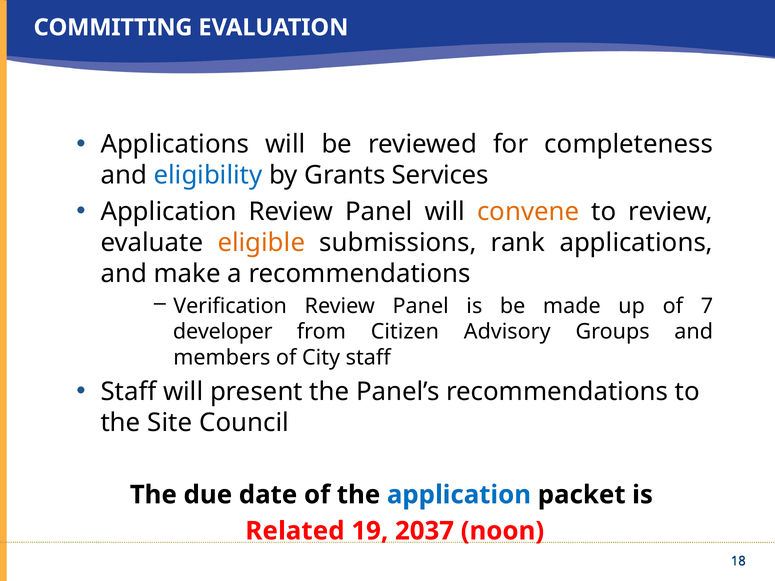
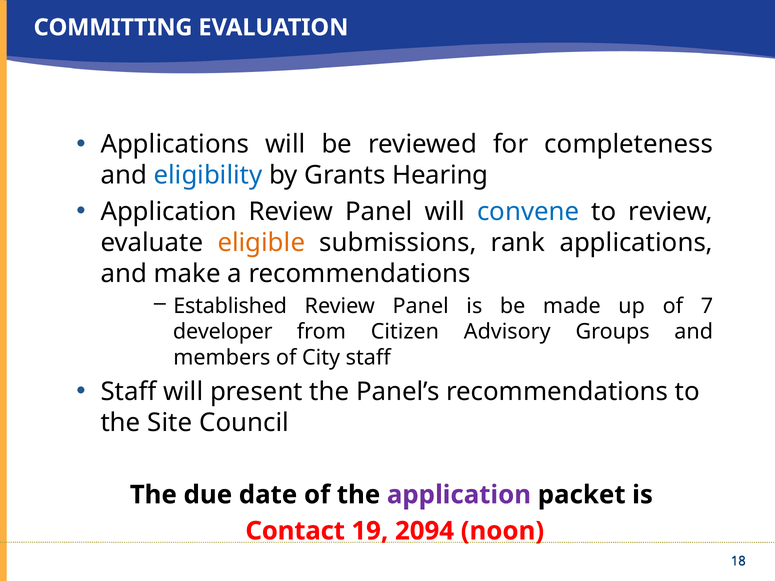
Services: Services -> Hearing (440, 176)
convene colour: orange -> blue (528, 212)
Verification: Verification -> Established (230, 306)
application colour: blue -> purple (459, 495)
Related: Related -> Contact (295, 531)
2037: 2037 -> 2094 (425, 531)
